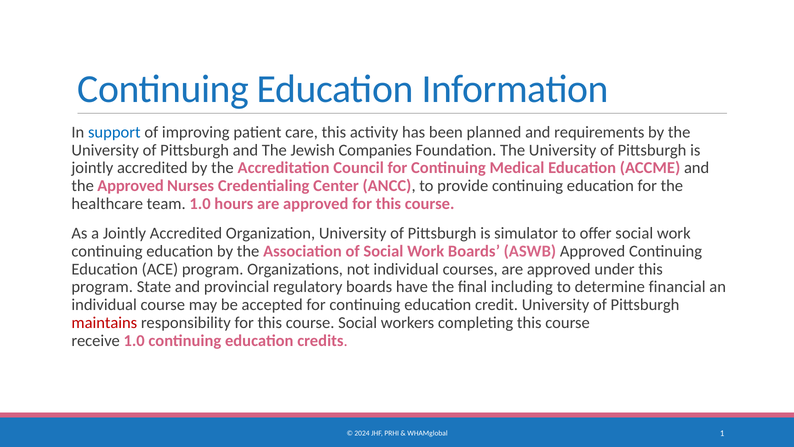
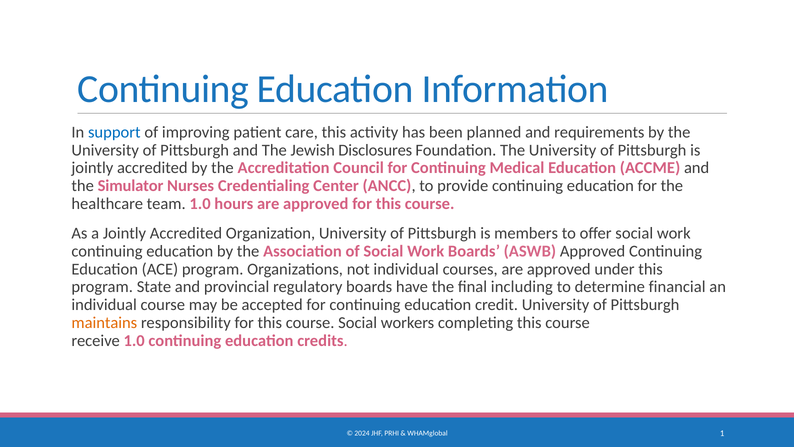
Companies: Companies -> Disclosures (375, 150)
the Approved: Approved -> Simulator (131, 186)
simulator: simulator -> members (526, 233)
maintains colour: red -> orange (104, 323)
